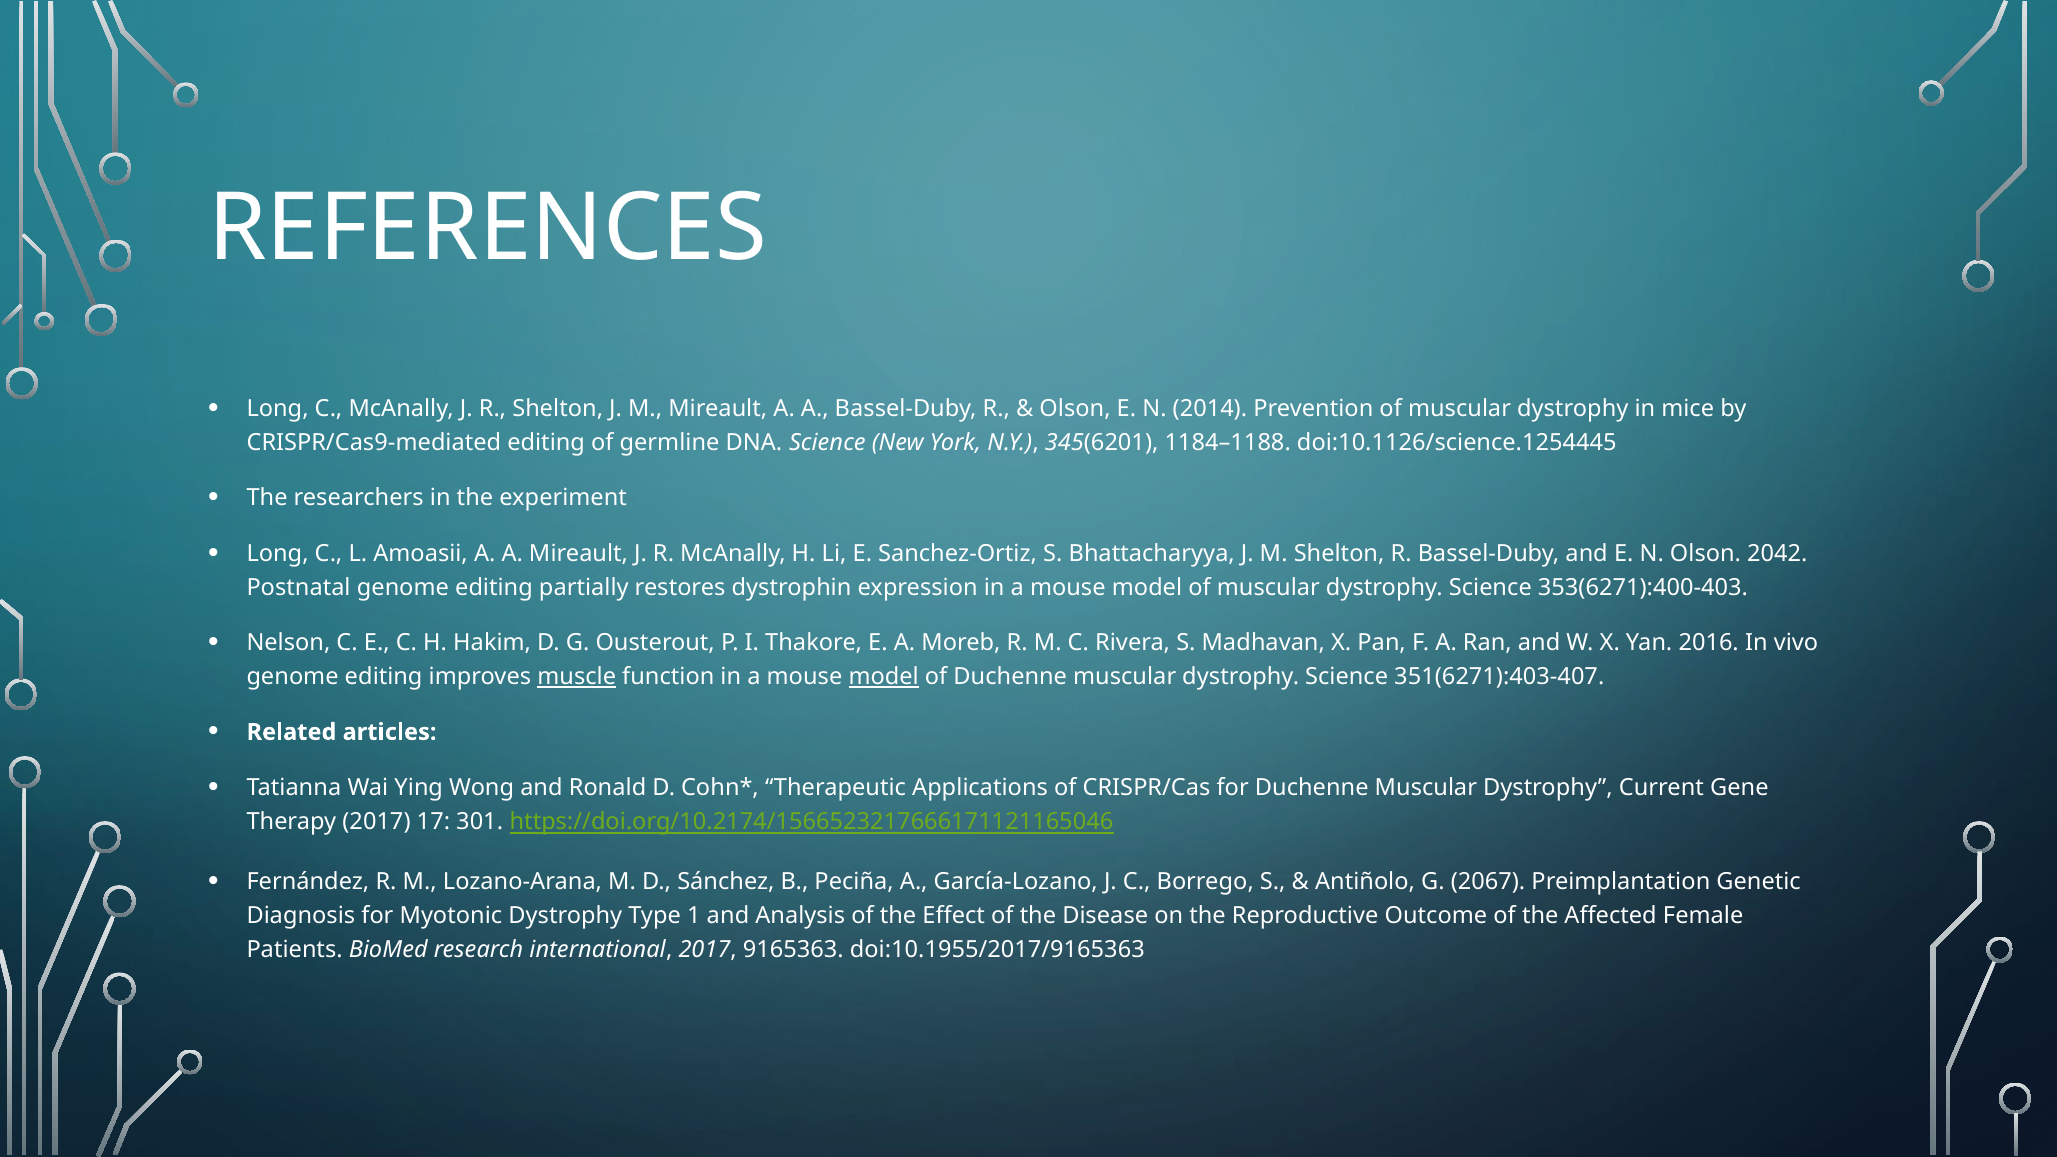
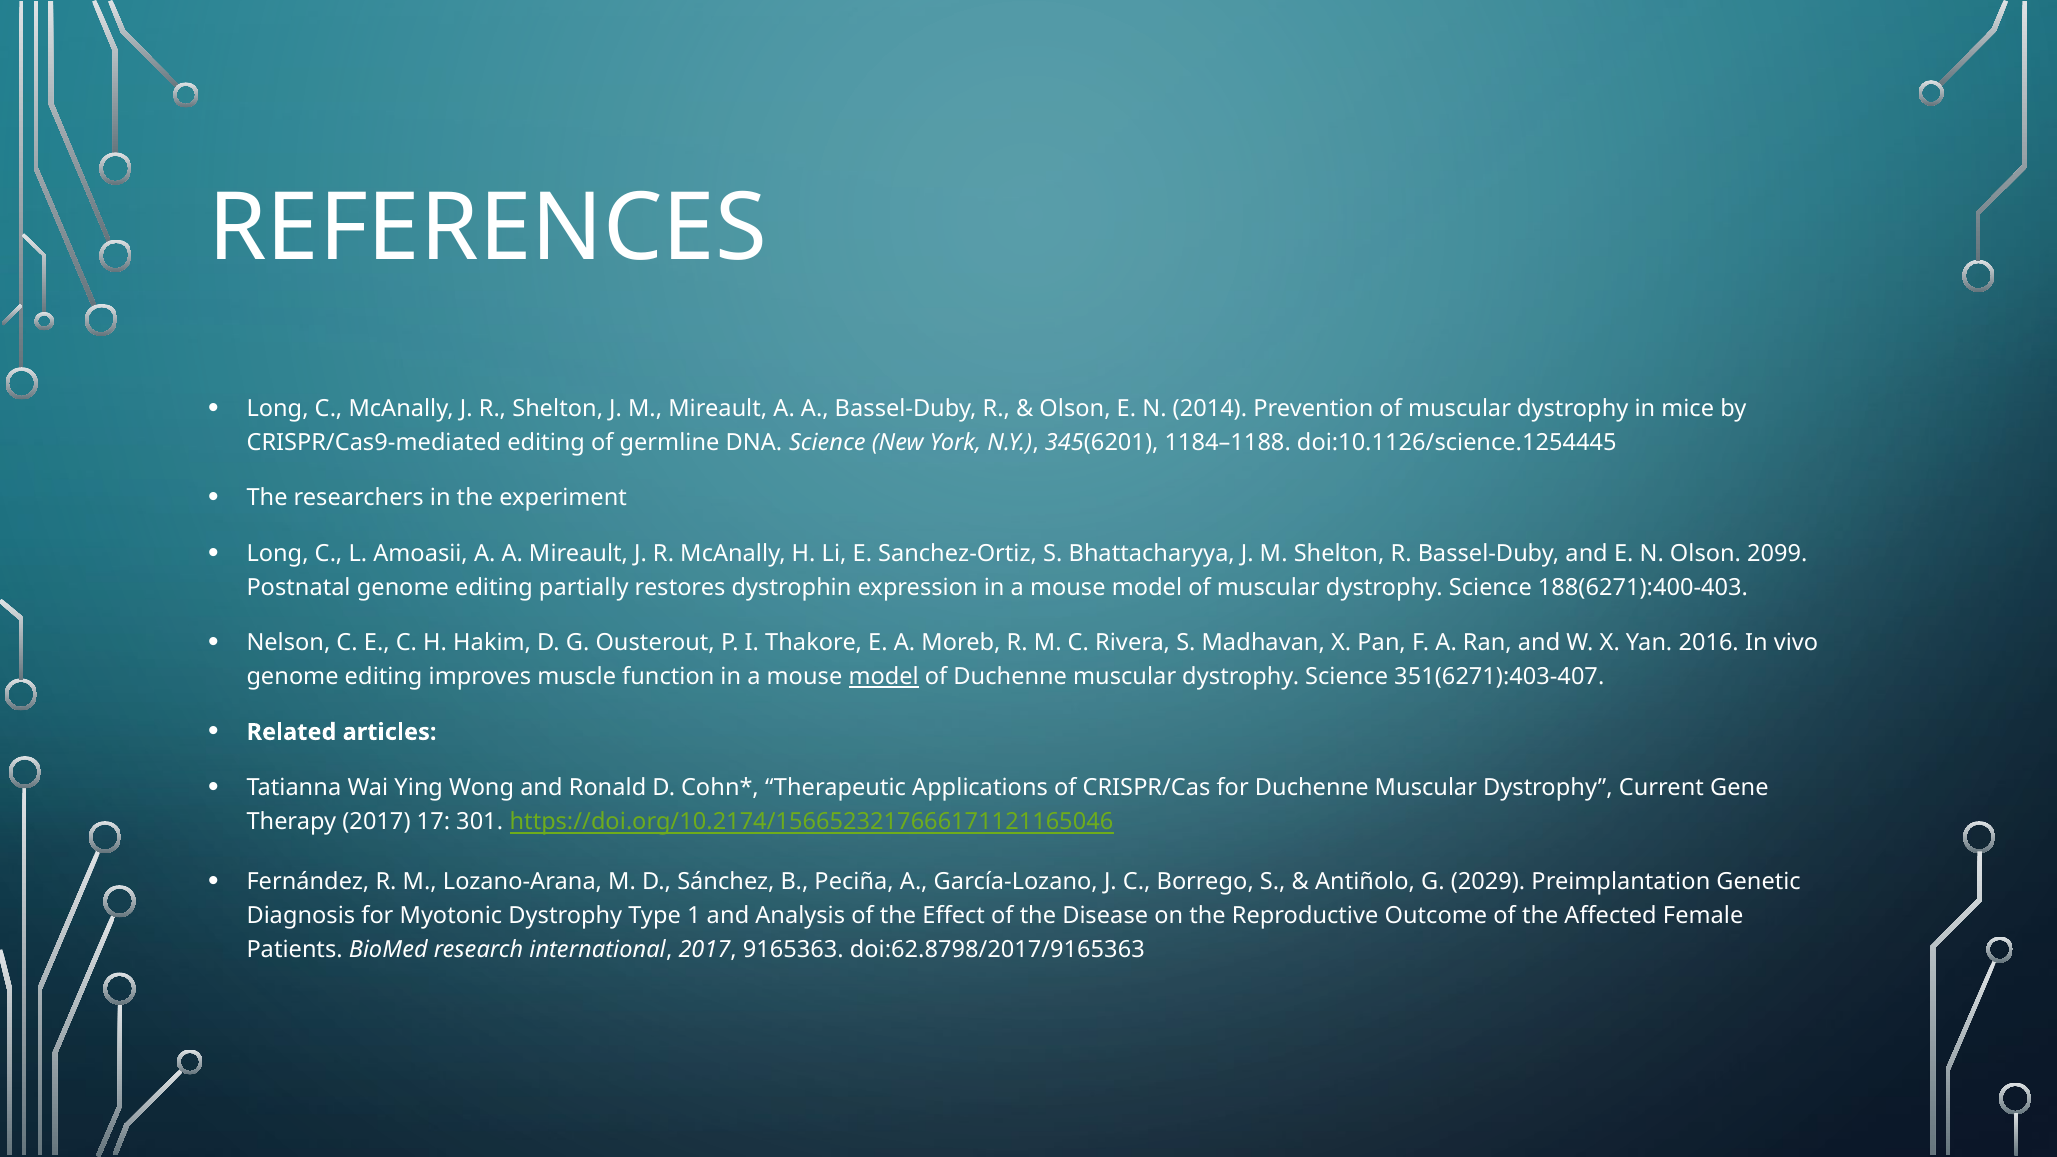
2042: 2042 -> 2099 (1777, 553)
353(6271):400-403: 353(6271):400-403 -> 188(6271):400-403 (1643, 587)
muscle underline: present -> none (577, 677)
2067: 2067 -> 2029 (1488, 881)
doi:10.1955/2017/9165363: doi:10.1955/2017/9165363 -> doi:62.8798/2017/9165363 (997, 949)
